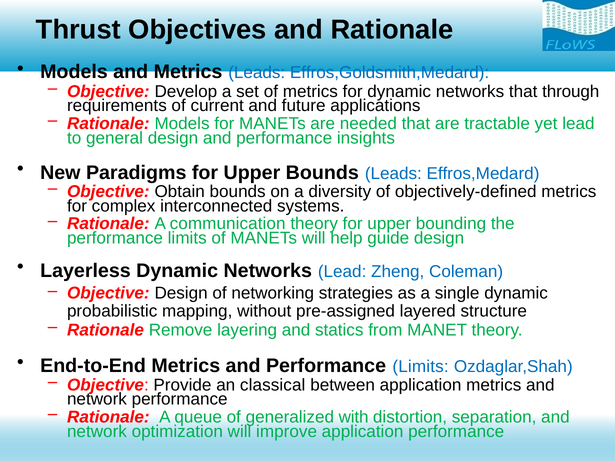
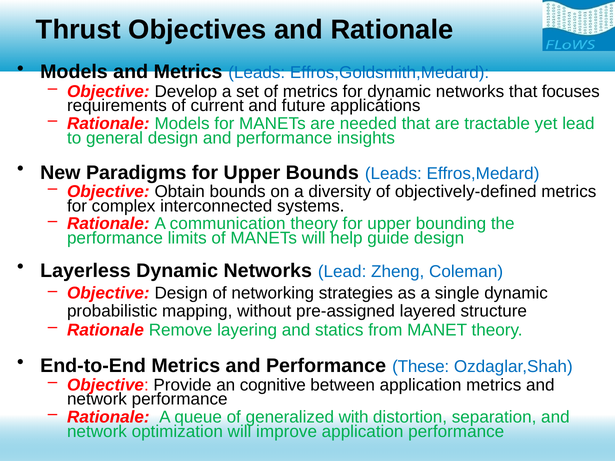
through: through -> focuses (571, 92)
and Performance Limits: Limits -> These (421, 367)
classical: classical -> cognitive (273, 385)
